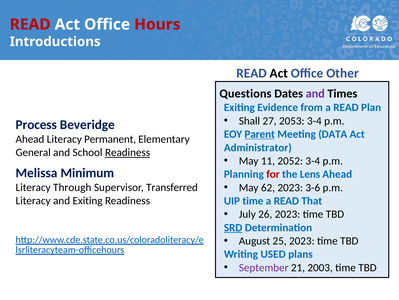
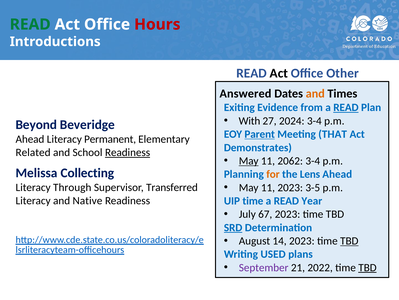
READ colour: red -> green (30, 24)
Questions: Questions -> Answered (245, 93)
and colour: purple -> orange (315, 93)
READ underline: none -> present (346, 107)
Shall: Shall -> With (249, 121)
2053: 2053 -> 2024 (292, 121)
Process: Process -> Beyond (36, 124)
DATA: DATA -> THAT (333, 134)
Administrator: Administrator -> Demonstrates (258, 147)
General: General -> Related (33, 152)
May underline: none -> present (249, 161)
2052: 2052 -> 2062 (290, 161)
Minimum: Minimum -> Collecting (87, 173)
for colour: red -> orange (273, 174)
62: 62 -> 11 (268, 187)
3-6: 3-6 -> 3-5 (313, 187)
and Exiting: Exiting -> Native (87, 200)
That: That -> Year (312, 200)
26: 26 -> 67 (265, 214)
25: 25 -> 14 (280, 240)
TBD underline: none -> present (349, 240)
2003: 2003 -> 2022 (320, 267)
TBD underline: none -> present (367, 267)
